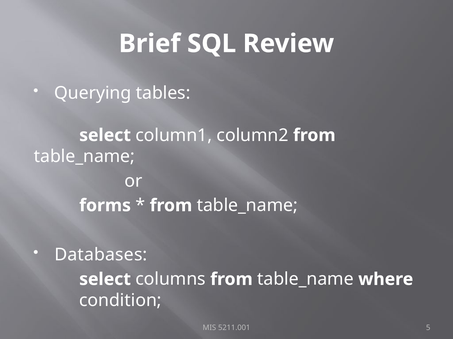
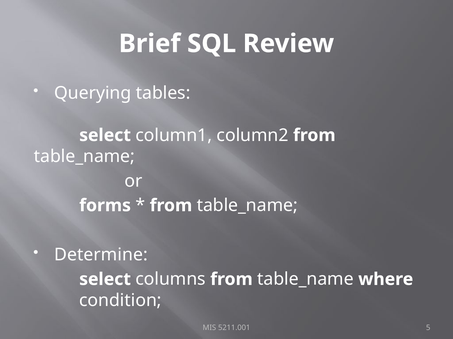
Databases: Databases -> Determine (101, 255)
